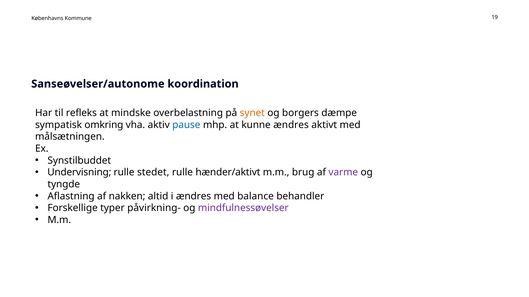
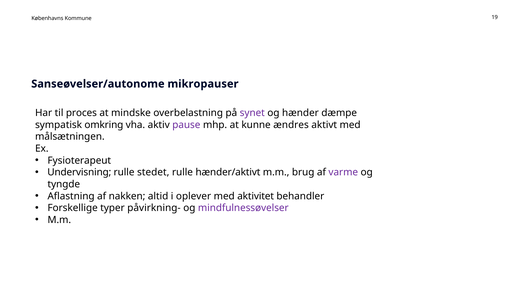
koordination: koordination -> mikropauser (203, 84)
refleks: refleks -> proces (81, 113)
synet colour: orange -> purple (252, 113)
borgers: borgers -> hænder (300, 113)
pause colour: blue -> purple (186, 125)
Synstilbuddet: Synstilbuddet -> Fysioterapeut (79, 161)
i ændres: ændres -> oplever (194, 196)
balance: balance -> aktivitet (256, 196)
